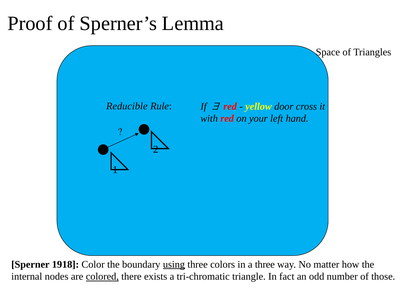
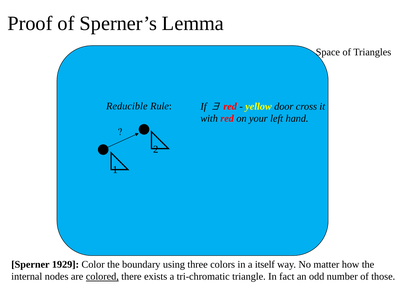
1918: 1918 -> 1929 (65, 265)
using underline: present -> none (174, 265)
a three: three -> itself (265, 265)
